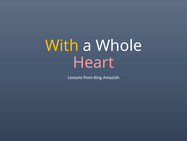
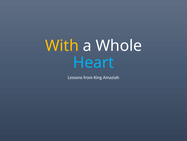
Heart colour: pink -> light blue (93, 62)
